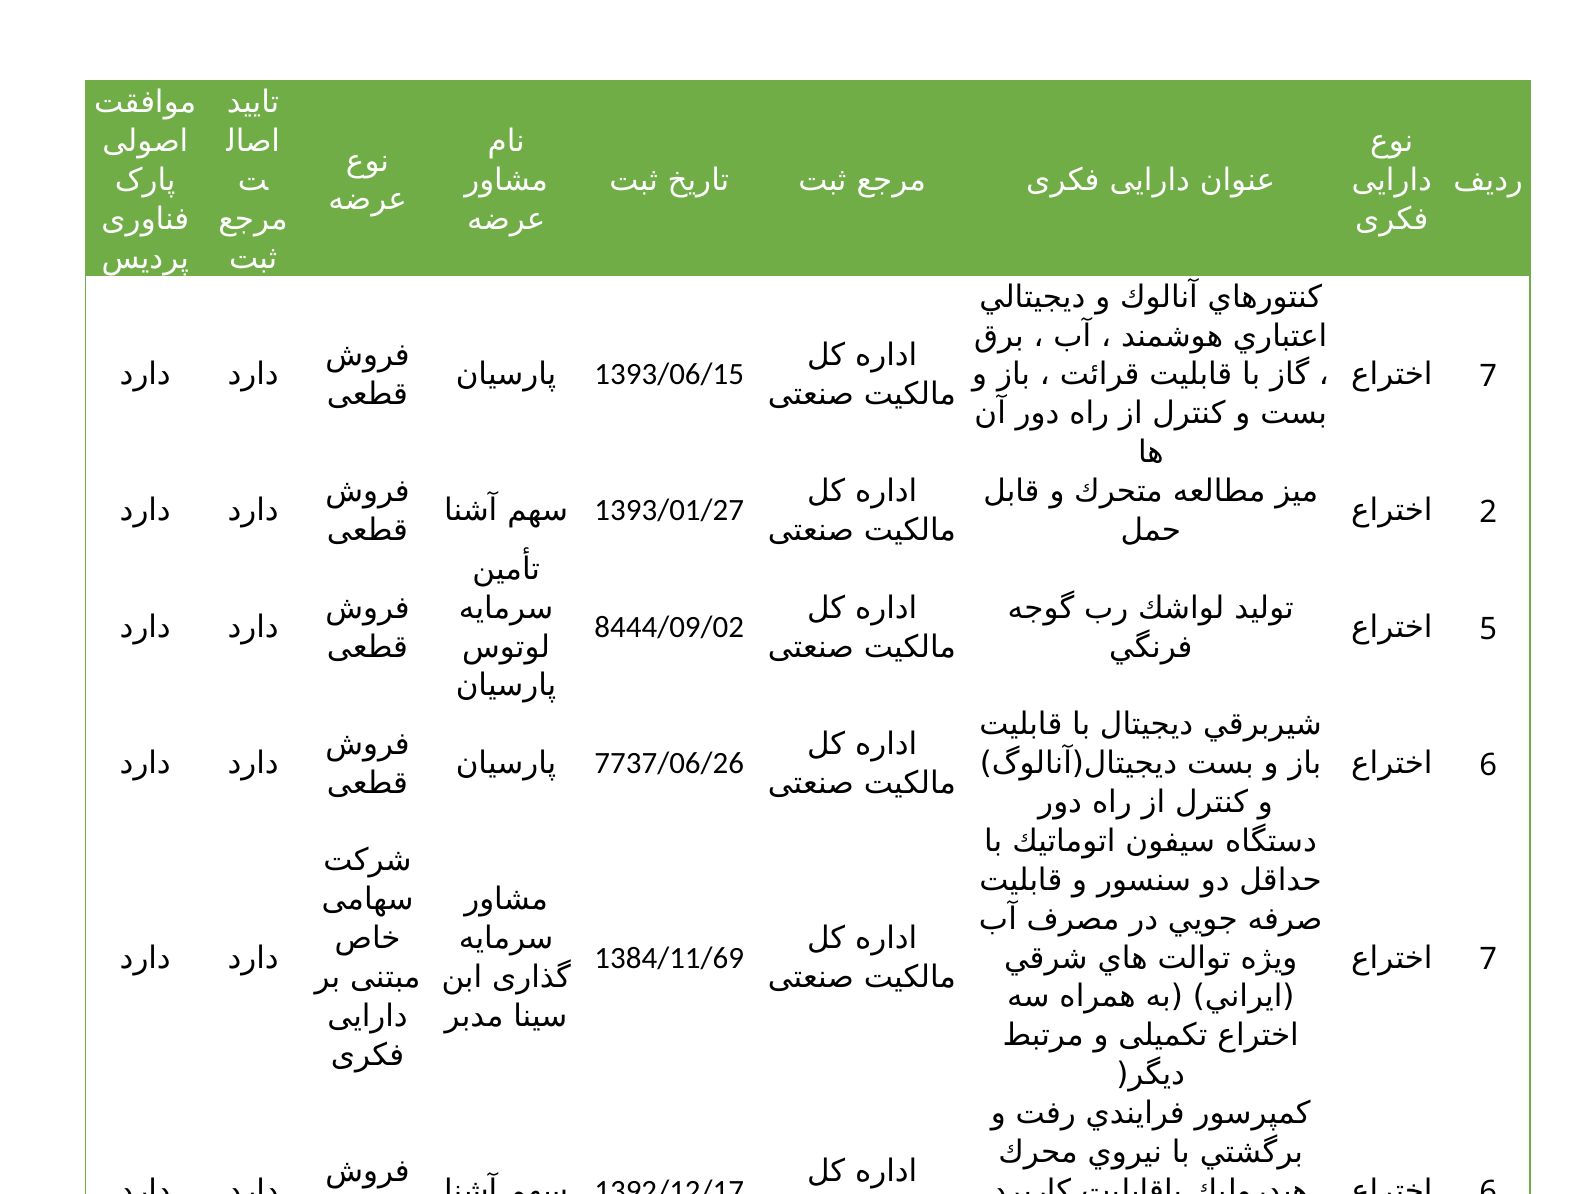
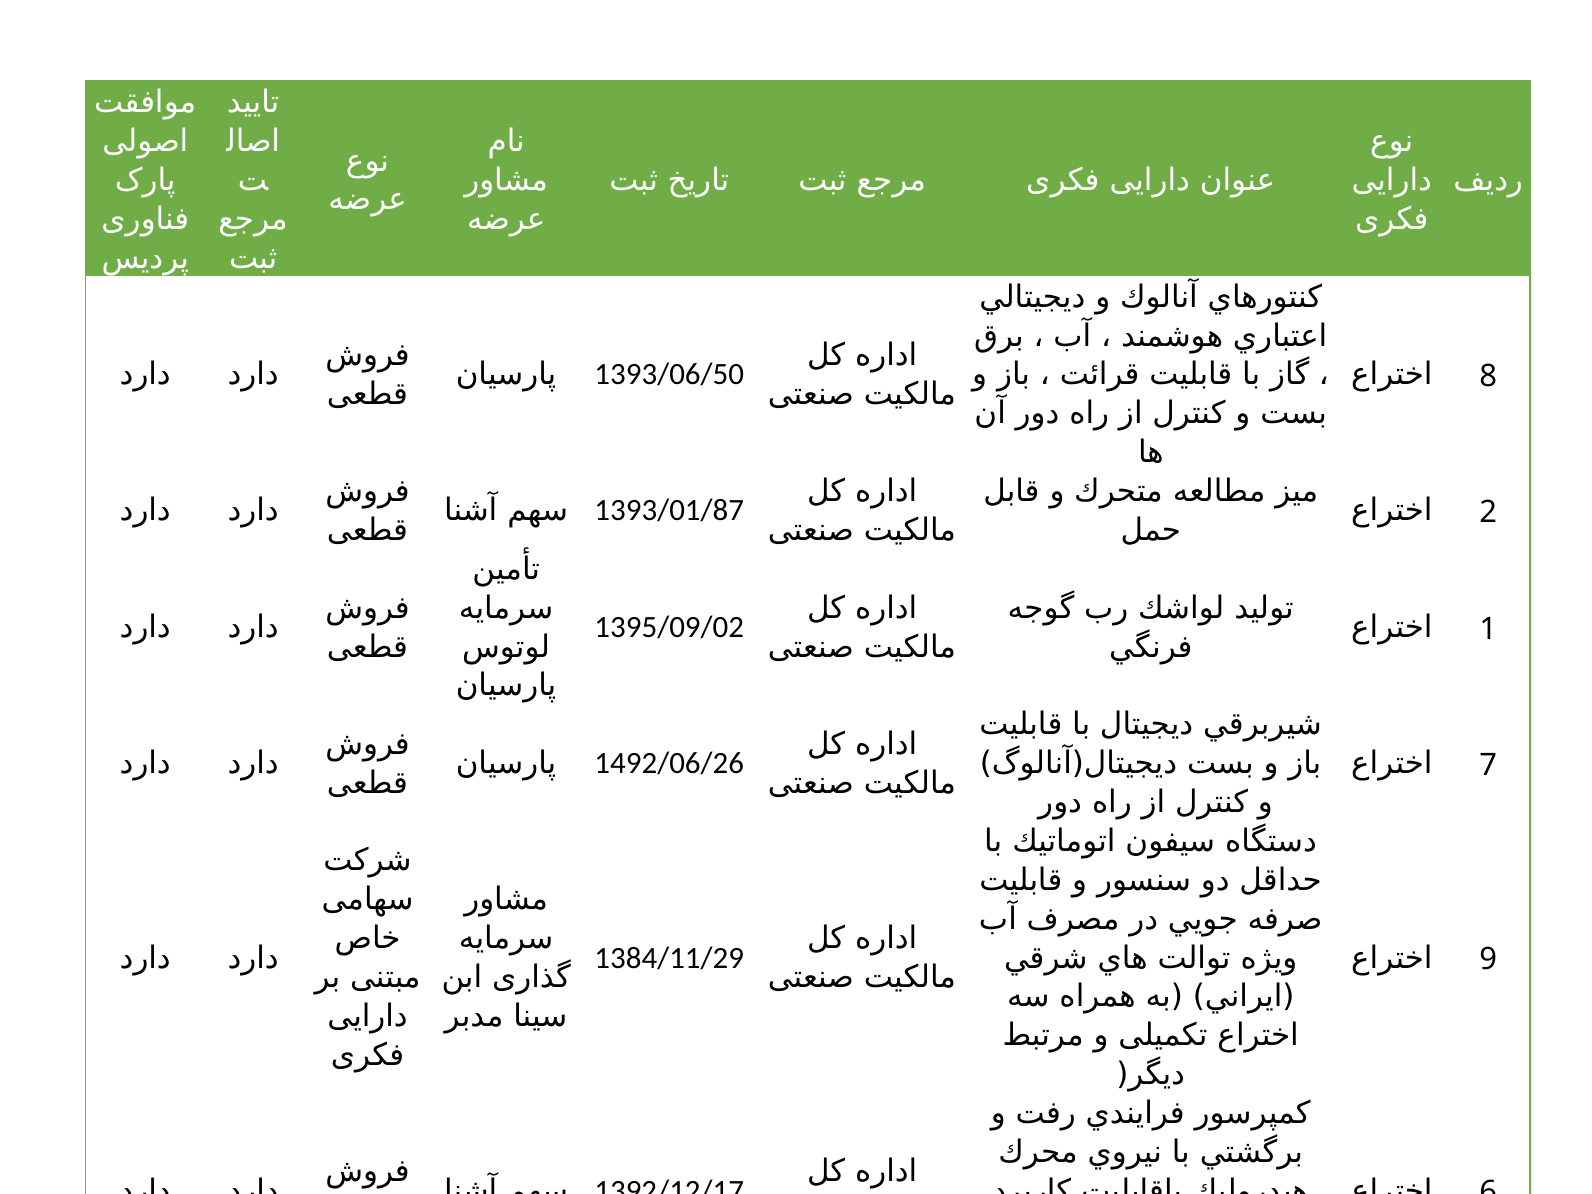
1393/06/15: 1393/06/15 -> 1393/06/50 (669, 375)
7: 7 -> 8 (1488, 376)
1393/01/27: 1393/01/27 -> 1393/01/87 (669, 511)
5: 5 -> 1 (1488, 629)
8444/09/02: 8444/09/02 -> 1395/09/02 (669, 627)
7737/06/26: 7737/06/26 -> 1492/06/26 (669, 763)
6: 6 -> 7 (1488, 765)
7: 7 -> 9 (1488, 959)
1384/11/69: 1384/11/69 -> 1384/11/29 (669, 958)
